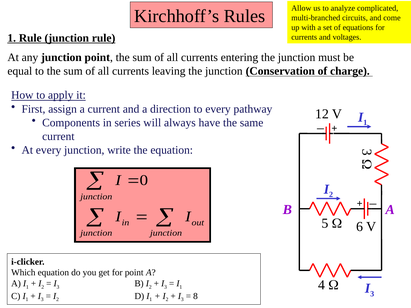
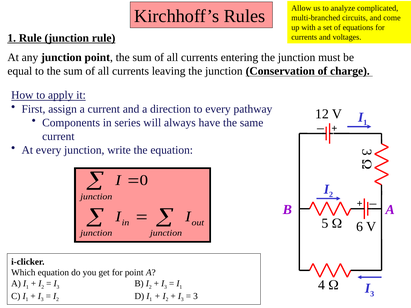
8: 8 -> 3 (196, 296)
